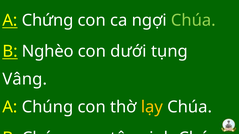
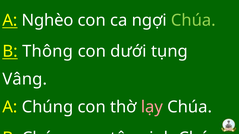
Chứng: Chứng -> Nghèo (48, 20)
Nghèo: Nghèo -> Thông (48, 51)
lạy colour: yellow -> pink (152, 107)
